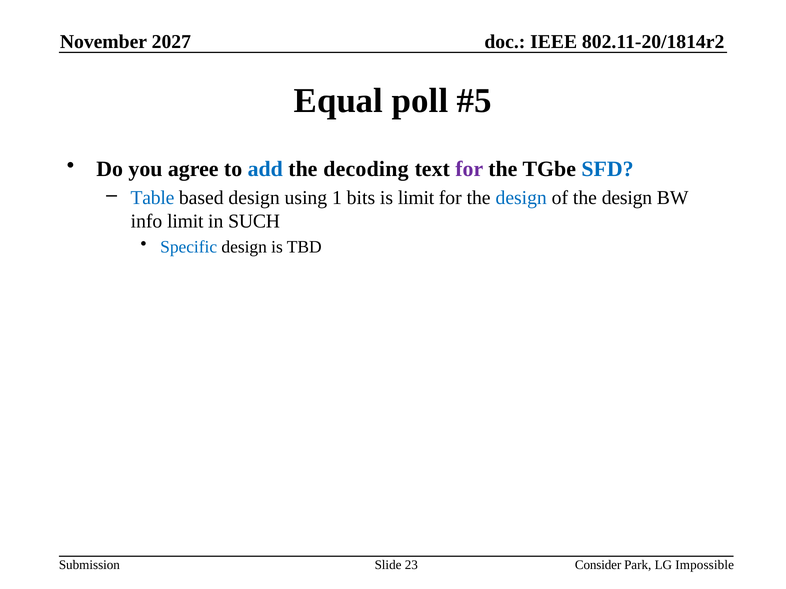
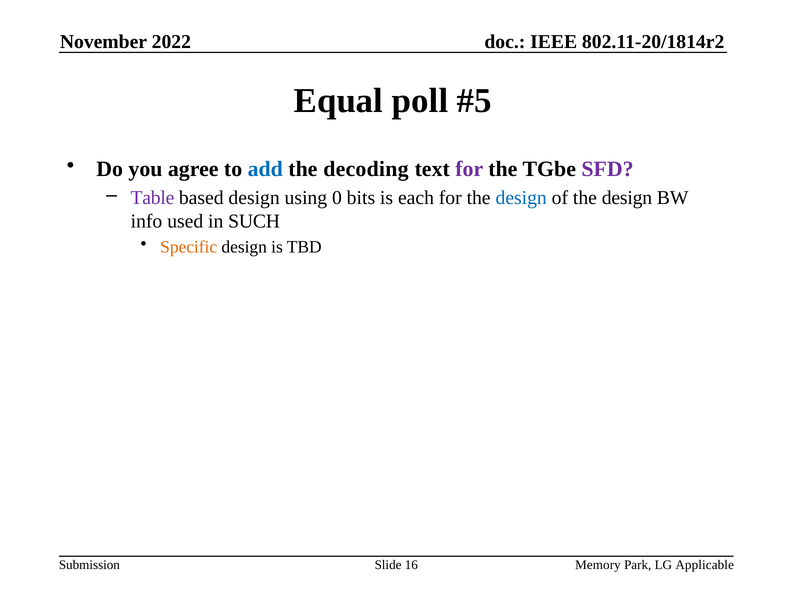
2027: 2027 -> 2022 (171, 42)
SFD colour: blue -> purple (608, 169)
Table colour: blue -> purple (152, 198)
1: 1 -> 0 (337, 198)
is limit: limit -> each (416, 198)
info limit: limit -> used (185, 221)
Specific colour: blue -> orange (189, 247)
23: 23 -> 16 (411, 565)
Consider: Consider -> Memory (598, 565)
Impossible: Impossible -> Applicable (705, 565)
